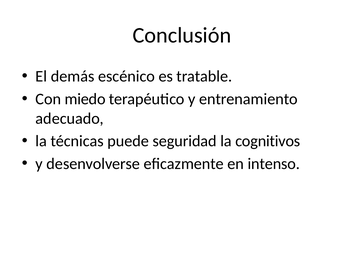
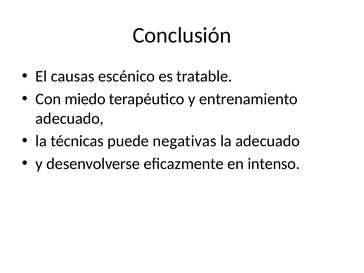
demás: demás -> causas (73, 76)
seguridad: seguridad -> negativas (185, 141)
la cognitivos: cognitivos -> adecuado (268, 141)
